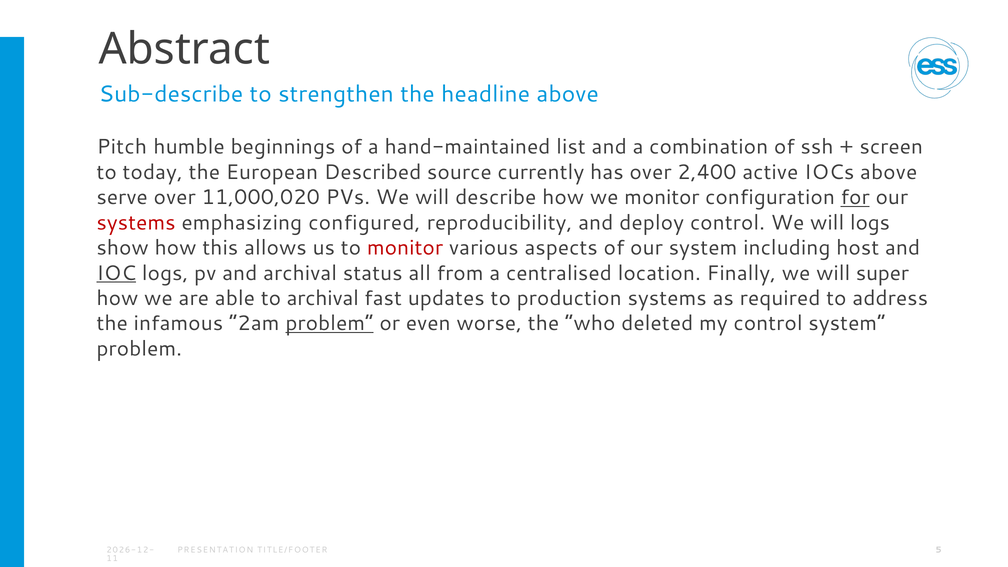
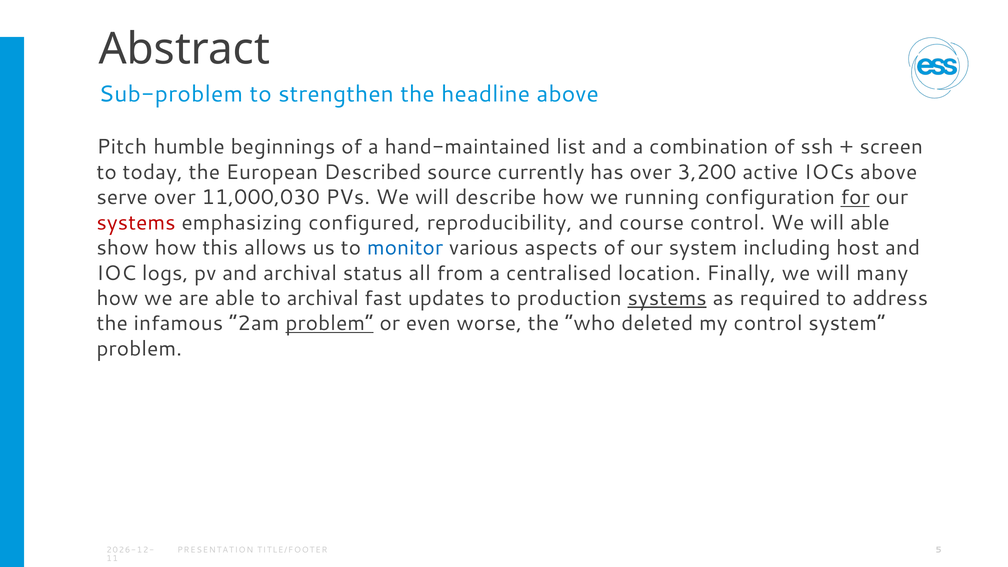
Sub-describe: Sub-describe -> Sub-problem (171, 94)
2,400: 2,400 -> 3,200 (707, 172)
11,000,020: 11,000,020 -> 11,000,030 (261, 197)
we monitor: monitor -> running (662, 197)
deploy: deploy -> course (652, 223)
will logs: logs -> able (870, 223)
monitor colour: red -> blue (405, 248)
IOC underline: present -> none (116, 273)
super: super -> many (882, 273)
systems underline: none -> present (667, 298)
